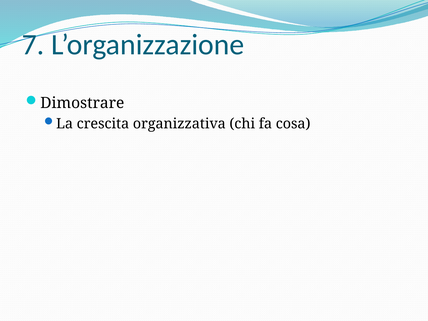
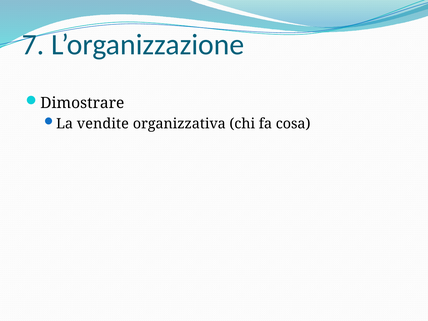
crescita: crescita -> vendite (103, 124)
